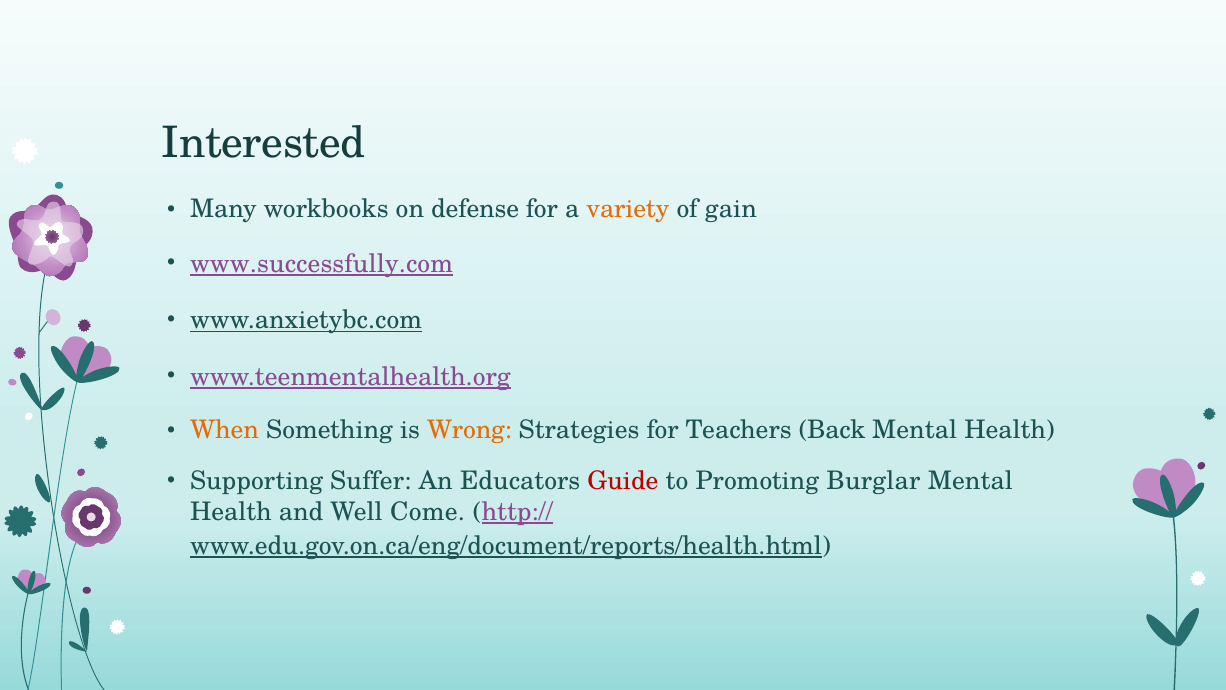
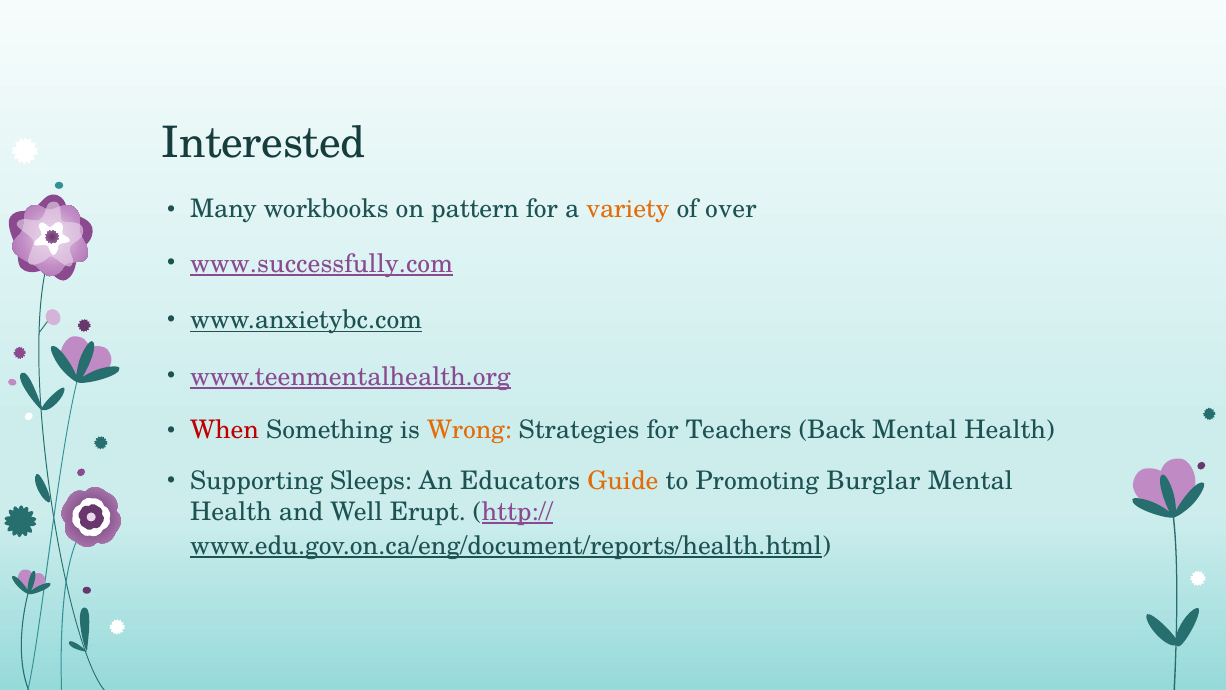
defense: defense -> pattern (475, 209)
gain: gain -> over (731, 209)
When colour: orange -> red (225, 430)
Suffer: Suffer -> Sleeps (371, 481)
Guide colour: red -> orange (623, 481)
Come: Come -> Erupt (428, 512)
